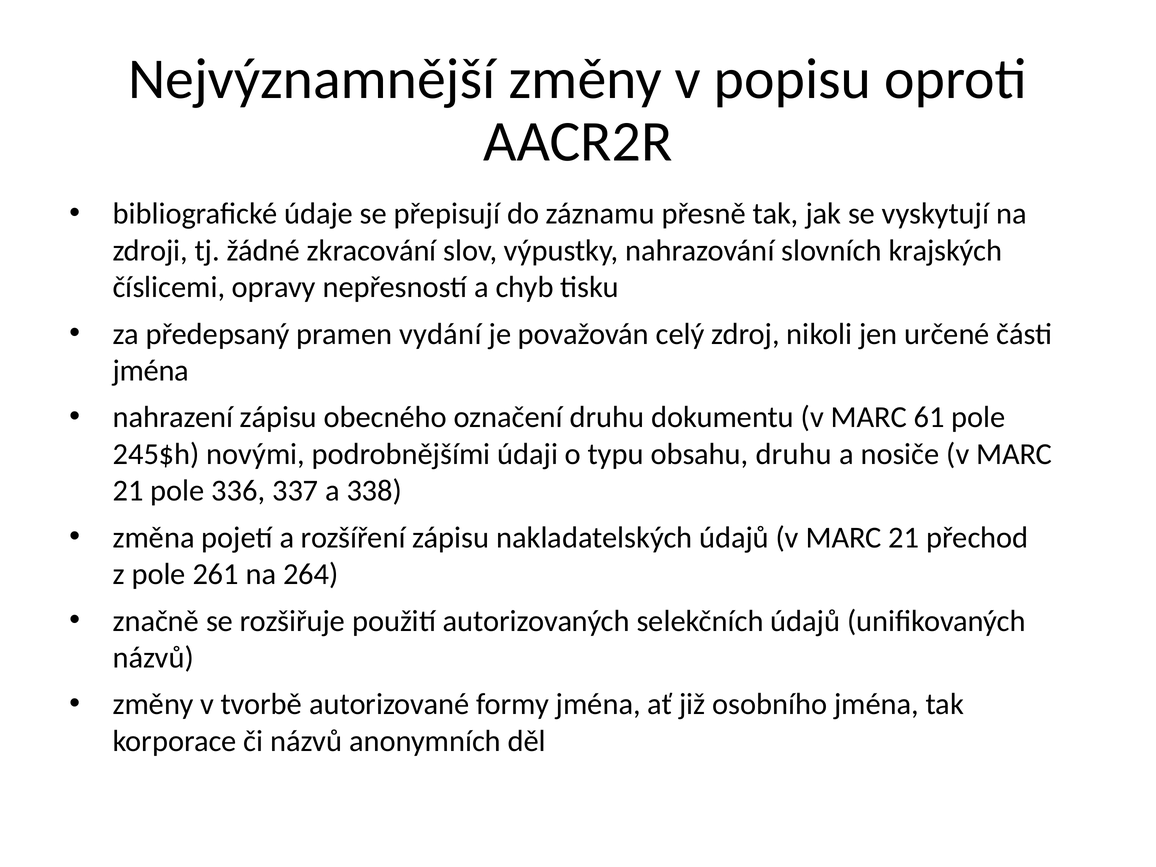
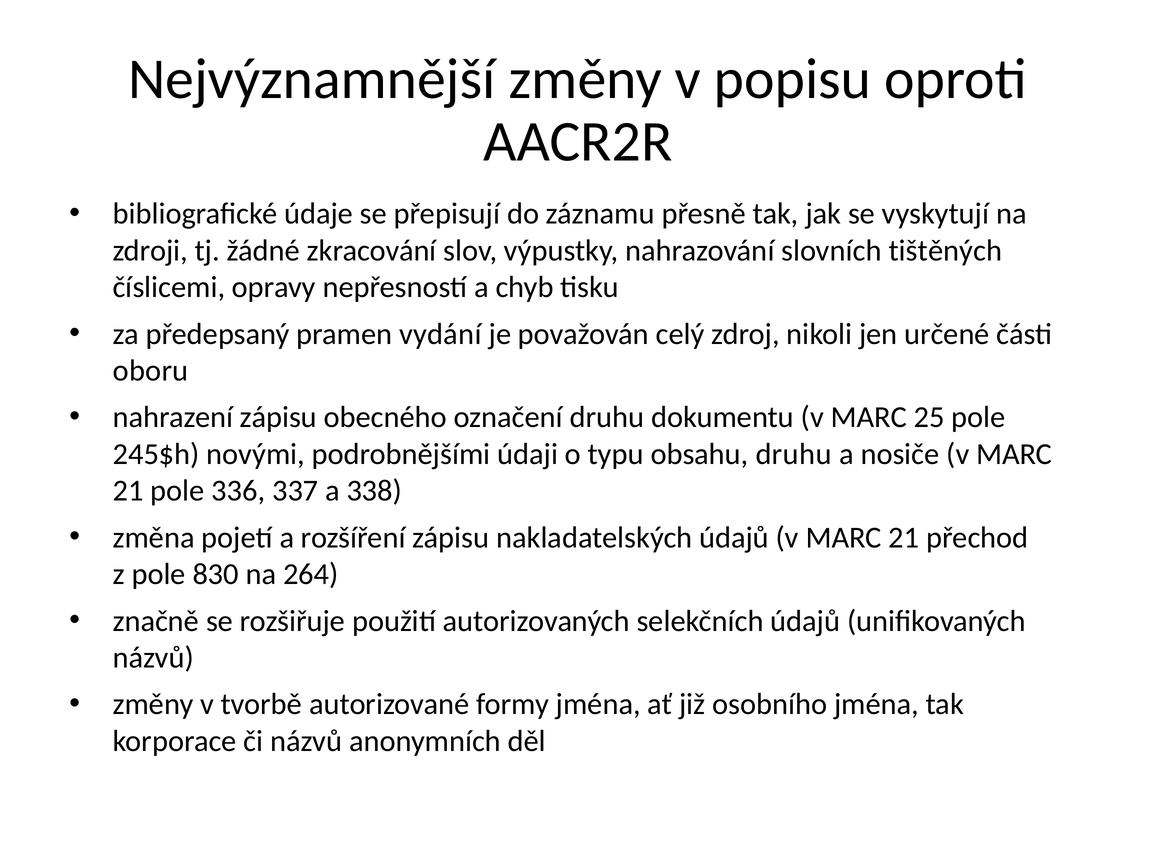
krajských: krajských -> tištěných (945, 250)
jména: jména -> oboru (151, 371)
61: 61 -> 25 (929, 417)
261: 261 -> 830 (216, 574)
